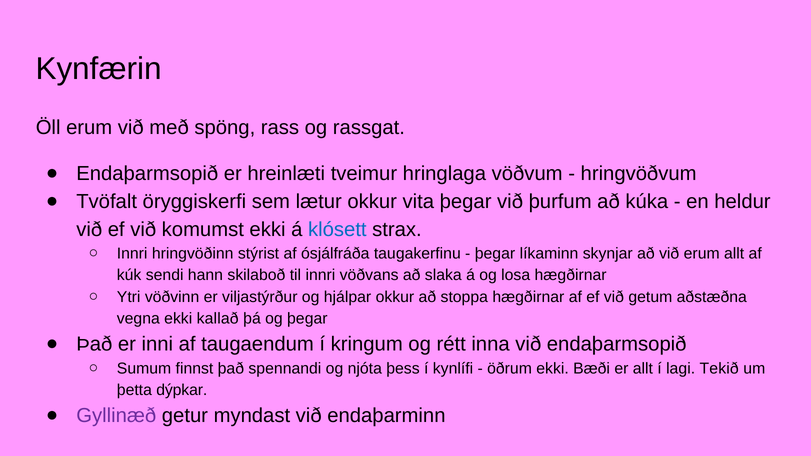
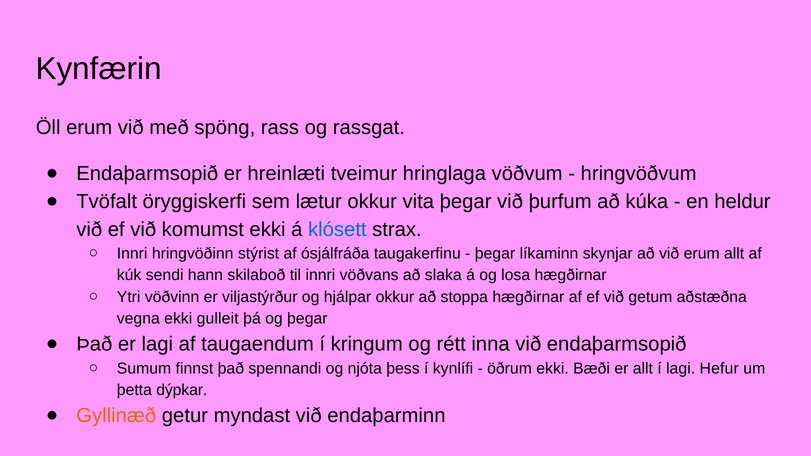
kallað: kallað -> gulleit (218, 319)
er inni: inni -> lagi (157, 344)
Tekið: Tekið -> Hefur (719, 369)
Gyllinæð colour: purple -> orange (116, 416)
